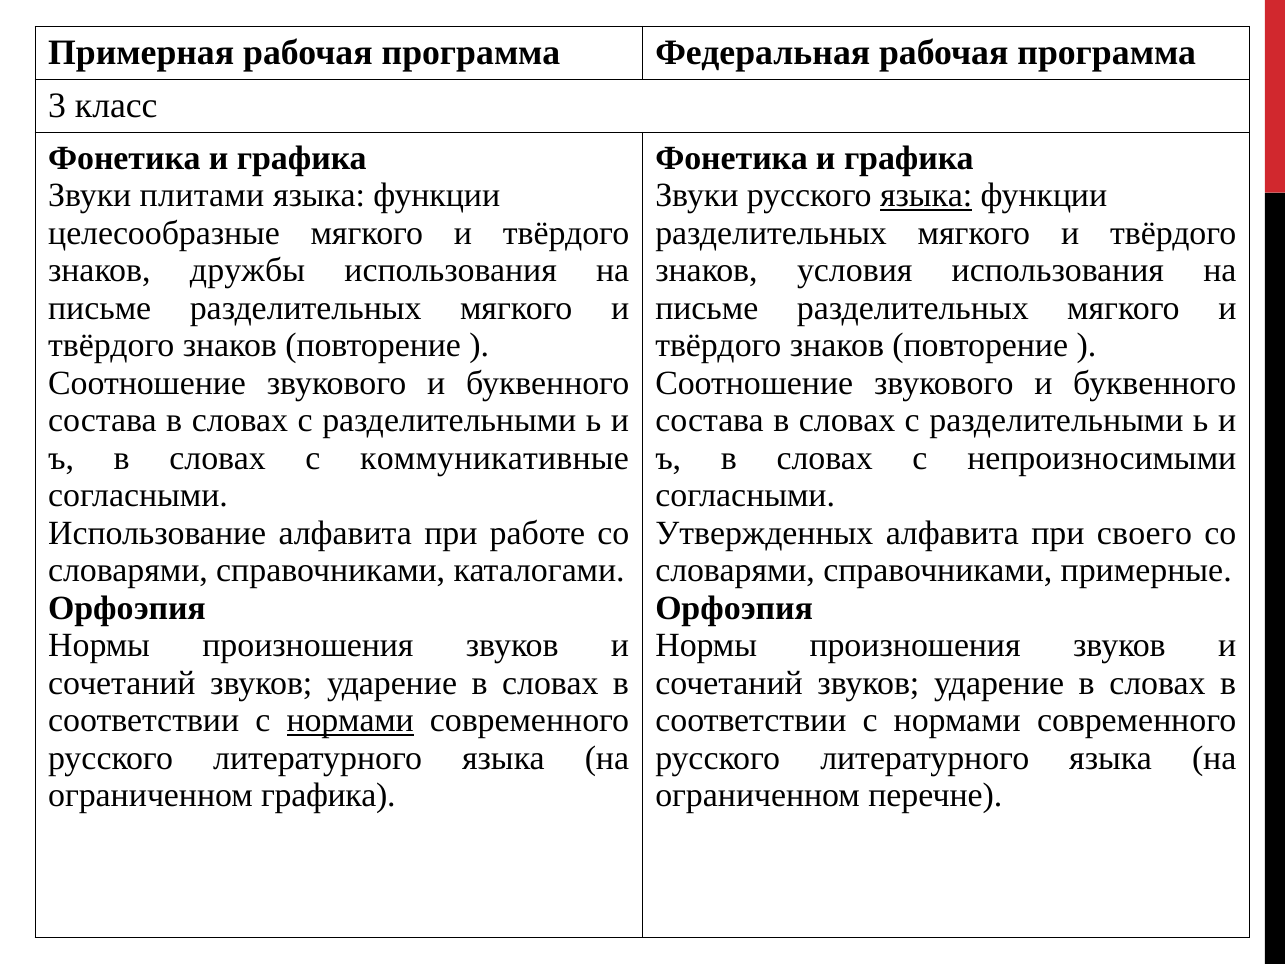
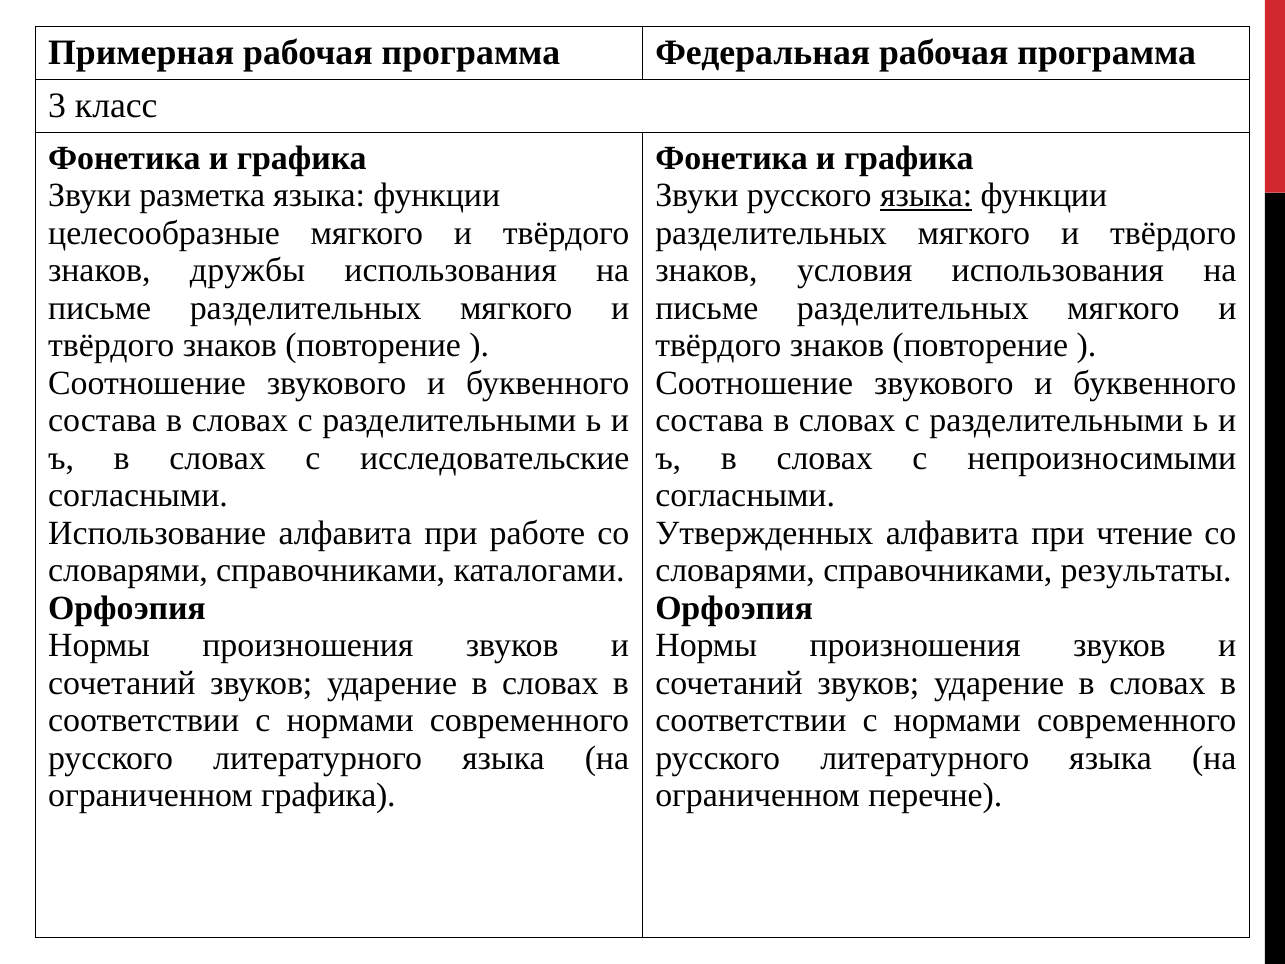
плитами: плитами -> разметка (202, 196)
коммуникативные: коммуникативные -> исследовательские (495, 458)
своего: своего -> чтение (1145, 533)
примерные: примерные -> результаты (1146, 570)
нормами underline: present -> none (350, 720)
